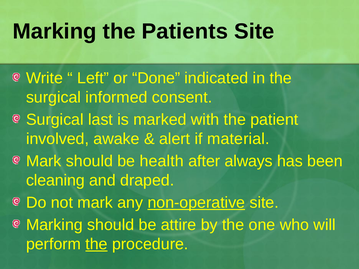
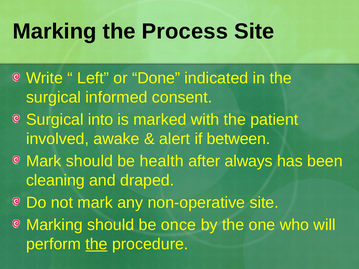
Patients: Patients -> Process (185, 31)
last: last -> into (101, 120)
material: material -> between (239, 139)
non-operative underline: present -> none (196, 203)
attire: attire -> once (178, 225)
